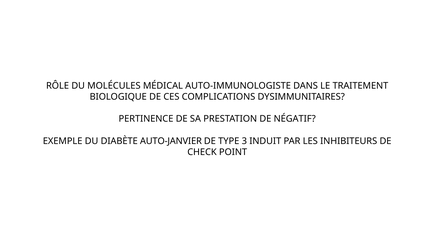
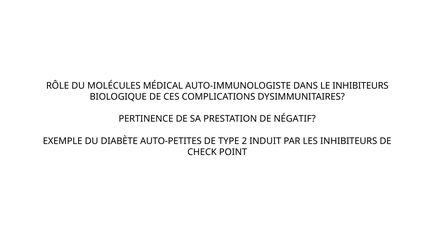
LE TRAITEMENT: TRAITEMENT -> INHIBITEURS (360, 86)
AUTO-JANVIER: AUTO-JANVIER -> AUTO-PETITES (171, 141)
3: 3 -> 2 (244, 141)
